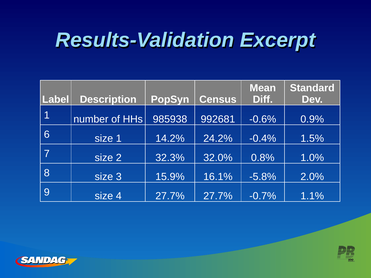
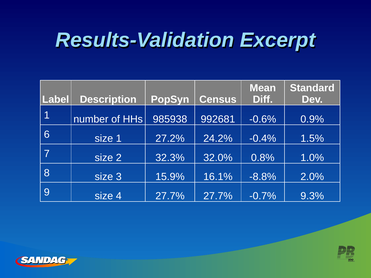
14.2%: 14.2% -> 27.2% (170, 139)
-5.8%: -5.8% -> -8.8% (263, 177)
1.1%: 1.1% -> 9.3% (312, 196)
